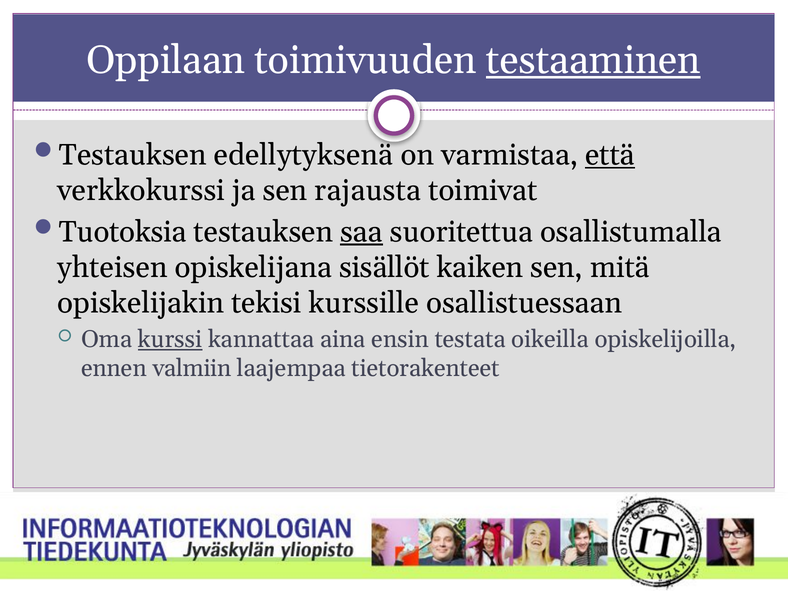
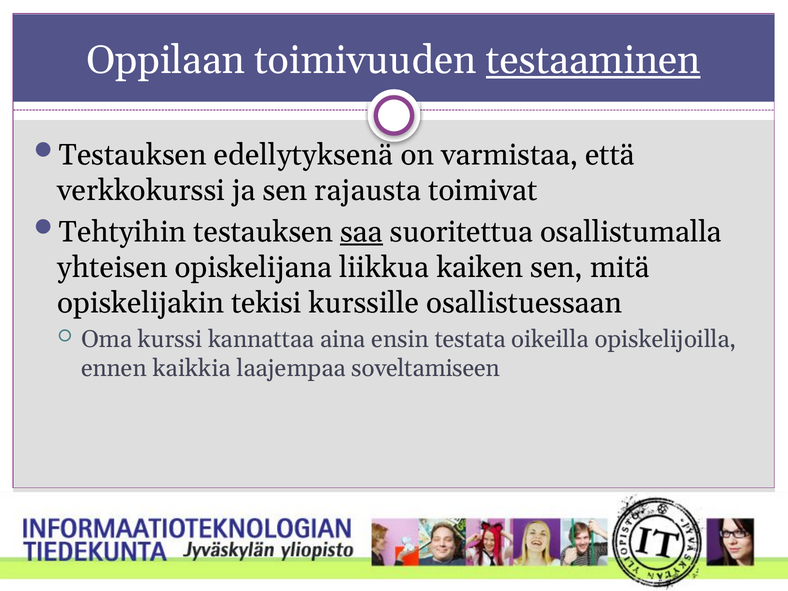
että underline: present -> none (610, 155)
Tuotoksia: Tuotoksia -> Tehtyihin (123, 232)
sisällöt: sisällöt -> liikkua (384, 267)
kurssi underline: present -> none (170, 340)
valmiin: valmiin -> kaikkia (192, 368)
tietorakenteet: tietorakenteet -> soveltamiseen (426, 368)
